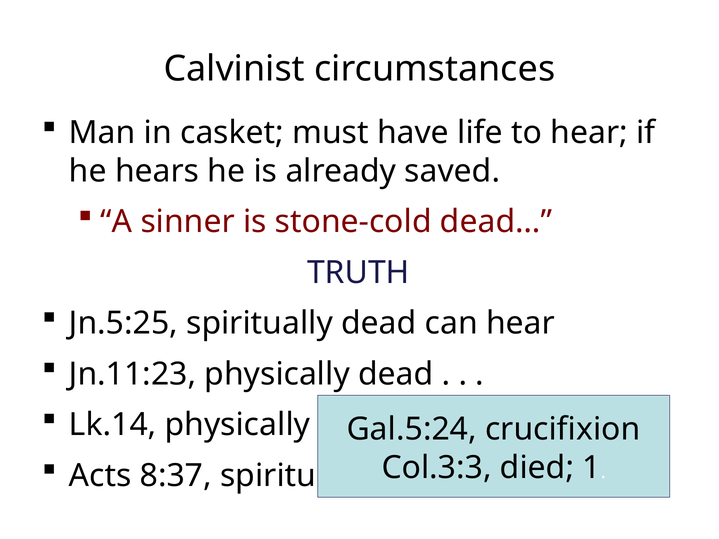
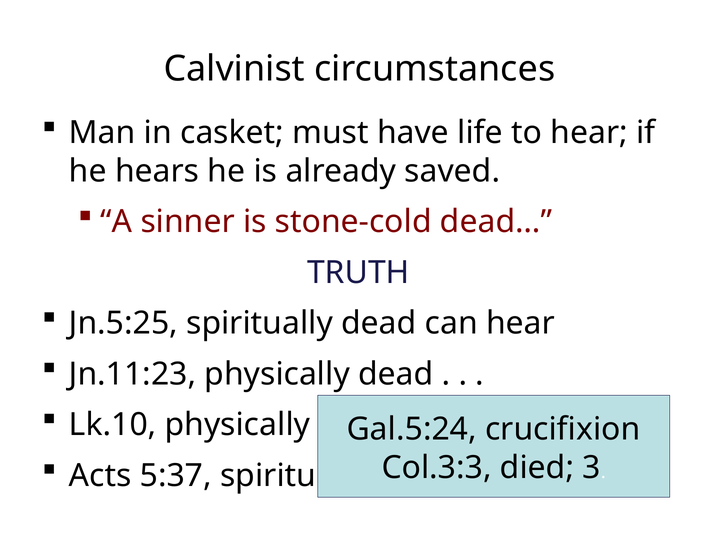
Lk.14: Lk.14 -> Lk.10 (113, 425)
1: 1 -> 3 (592, 468)
8:37: 8:37 -> 5:37 (176, 476)
